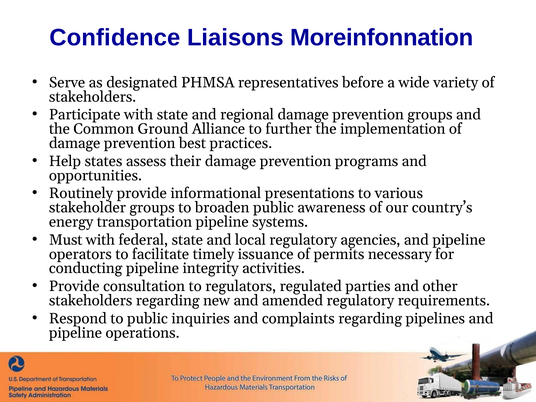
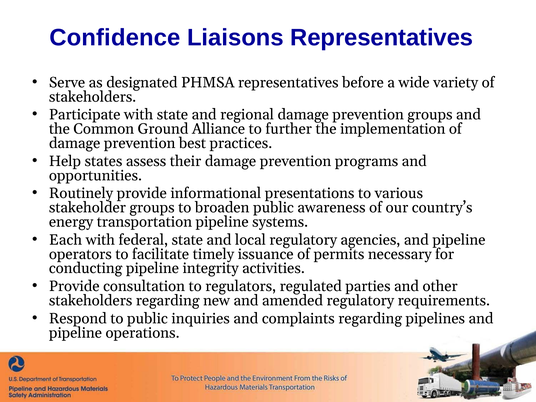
Liaisons Moreinfonnation: Moreinfonnation -> Representatives (382, 38)
Must: Must -> Each (66, 240)
